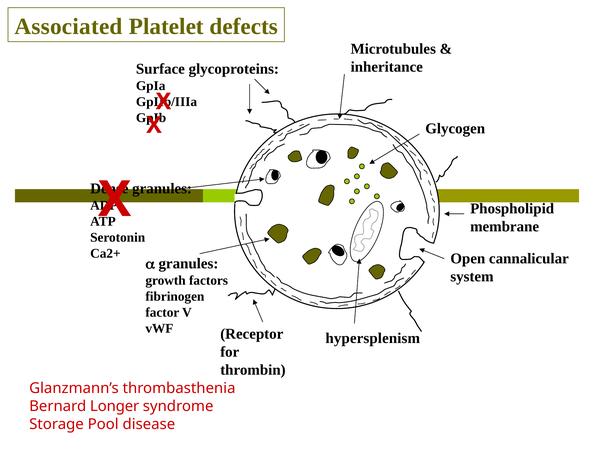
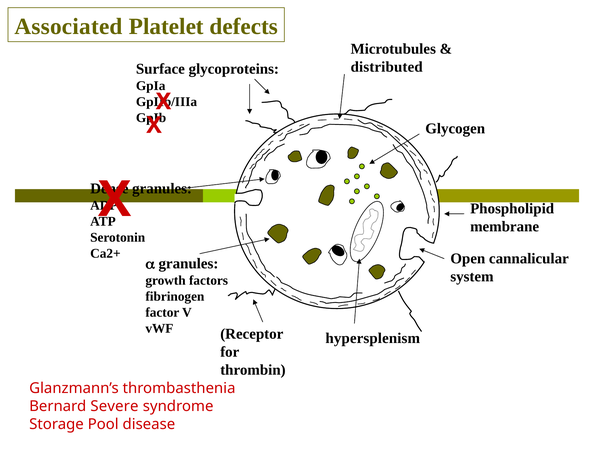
inheritance: inheritance -> distributed (387, 67)
Longer: Longer -> Severe (114, 407)
